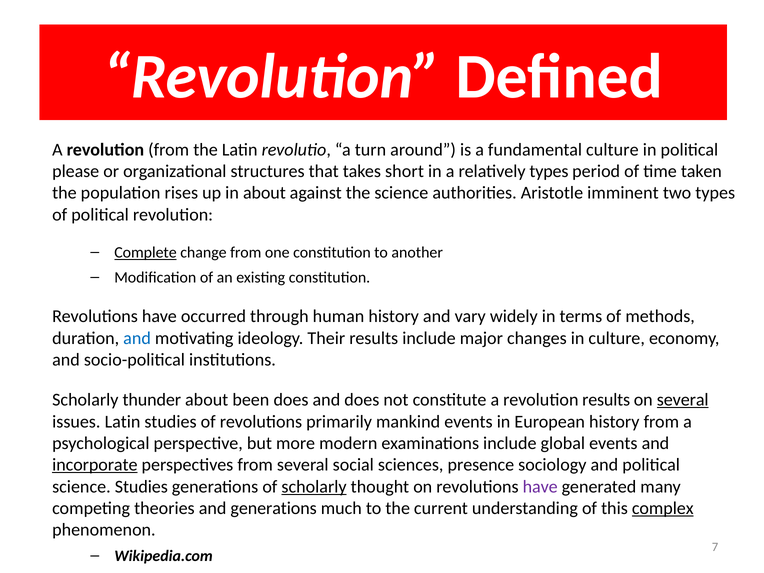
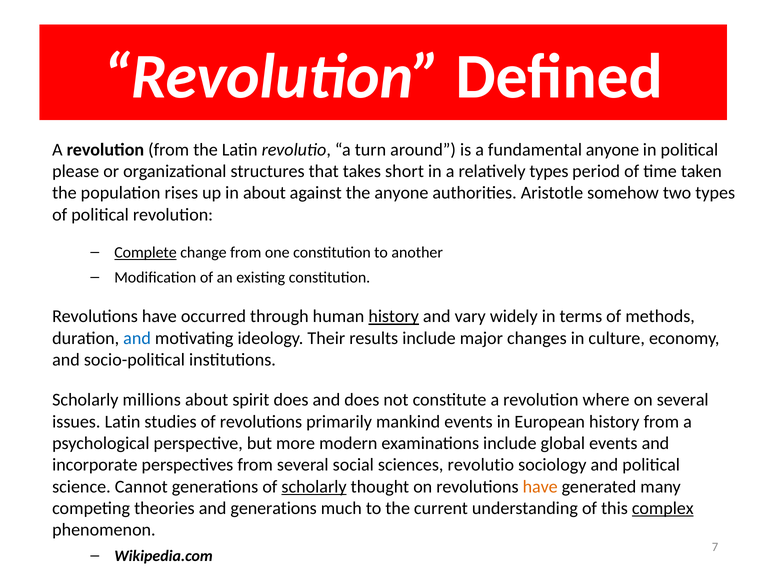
fundamental culture: culture -> anyone (612, 150)
the science: science -> anyone (401, 193)
imminent: imminent -> somehow (623, 193)
history underline: none -> present (394, 316)
thunder: thunder -> millions (152, 400)
been: been -> spirit (251, 400)
revolution results: results -> where (606, 400)
several underline: present -> none (683, 400)
incorporate underline: present -> none (95, 465)
sciences presence: presence -> revolutio (481, 465)
science Studies: Studies -> Cannot (141, 487)
have colour: purple -> orange (540, 487)
